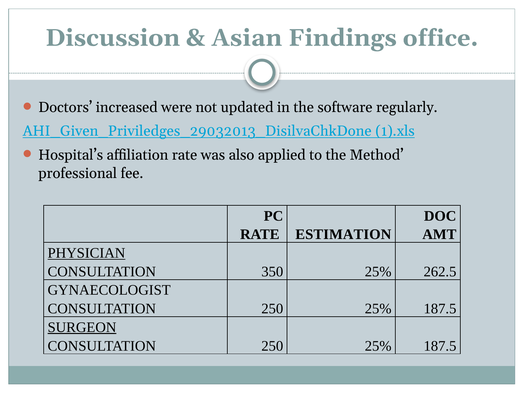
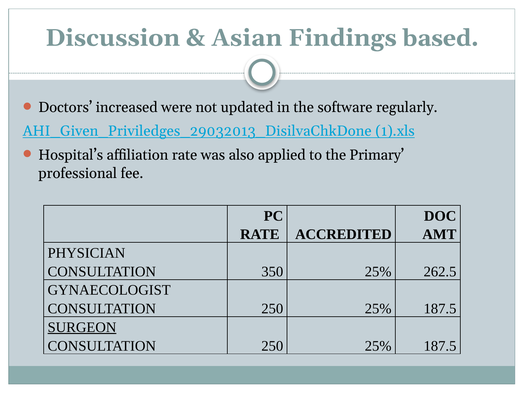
office: office -> based (441, 38)
Method: Method -> Primary (377, 155)
ESTIMATION: ESTIMATION -> ACCREDITED (343, 234)
PHYSICIAN underline: present -> none (86, 253)
